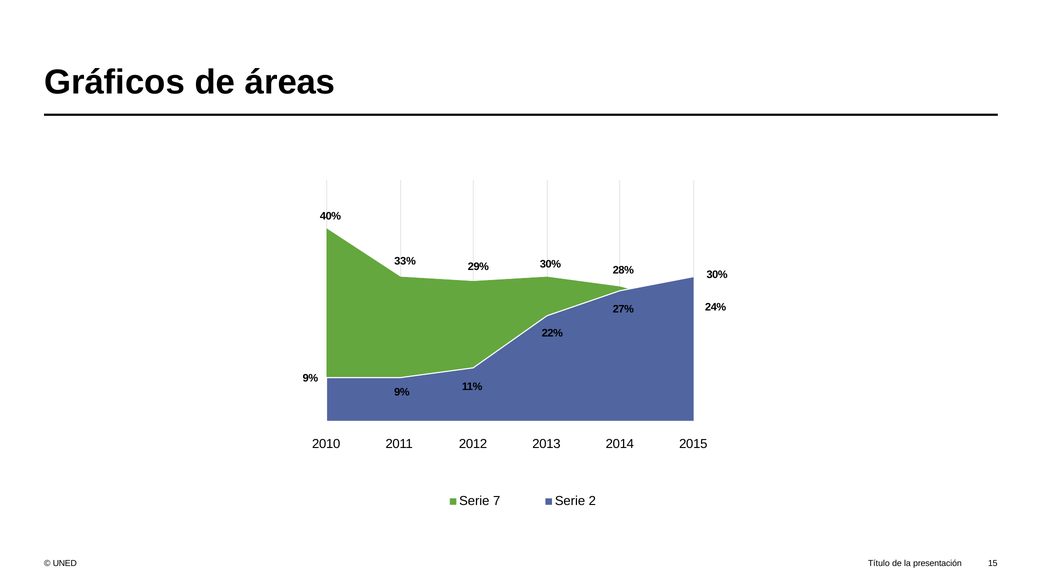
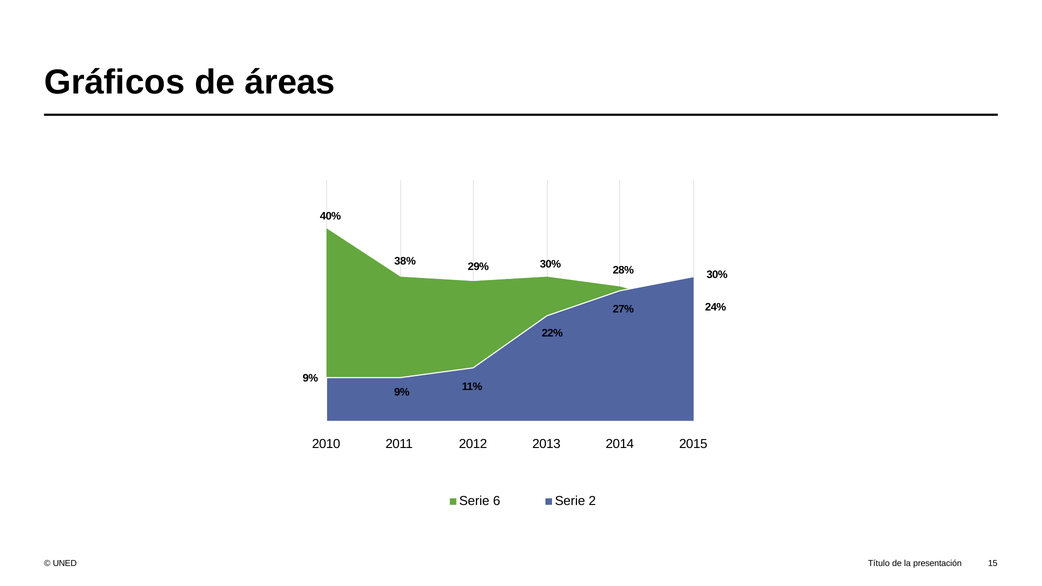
33%: 33% -> 38% (405, 261)
7: 7 -> 6 (497, 501)
